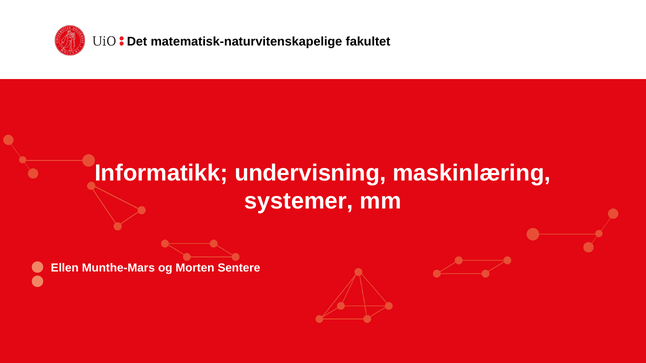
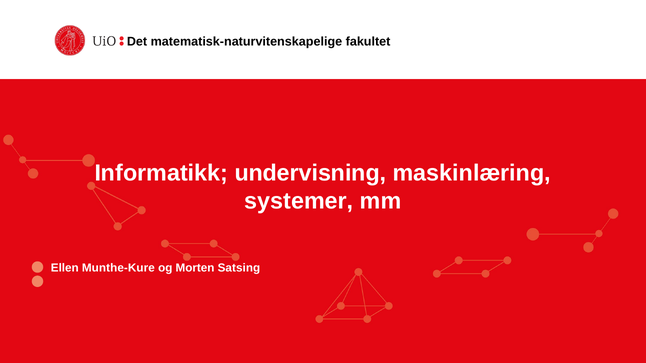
Munthe-Mars: Munthe-Mars -> Munthe-Kure (118, 268)
Sentere: Sentere -> Satsing (239, 268)
